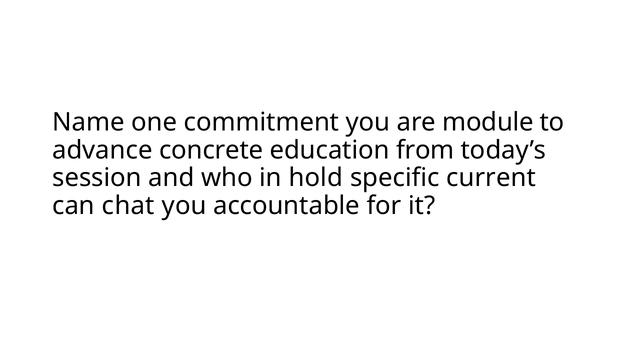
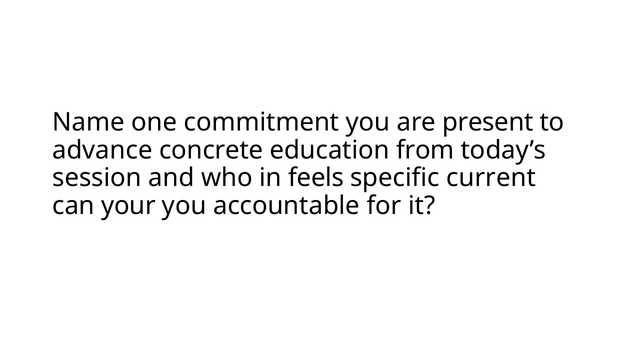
module: module -> present (488, 122)
hold: hold -> feels (316, 178)
chat: chat -> your (129, 206)
